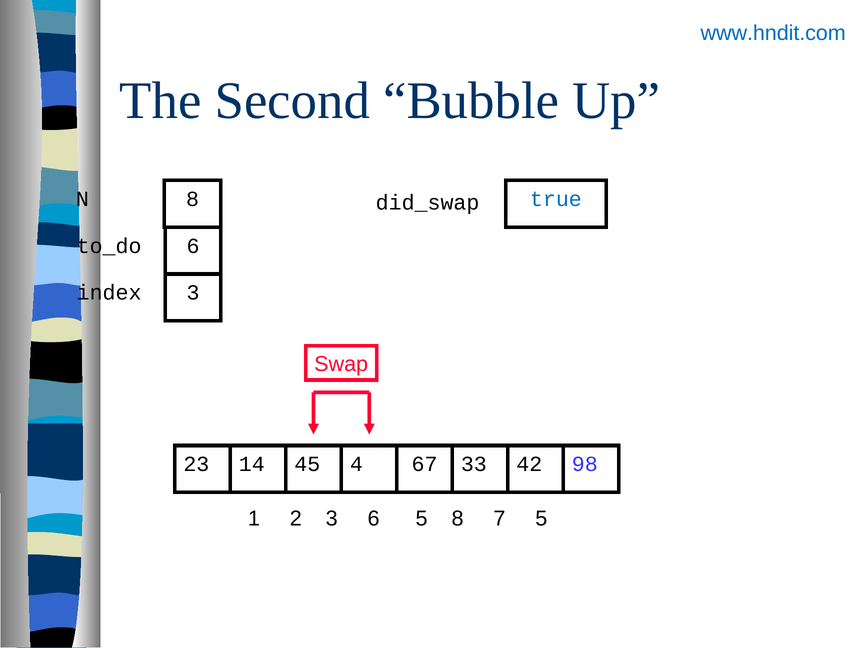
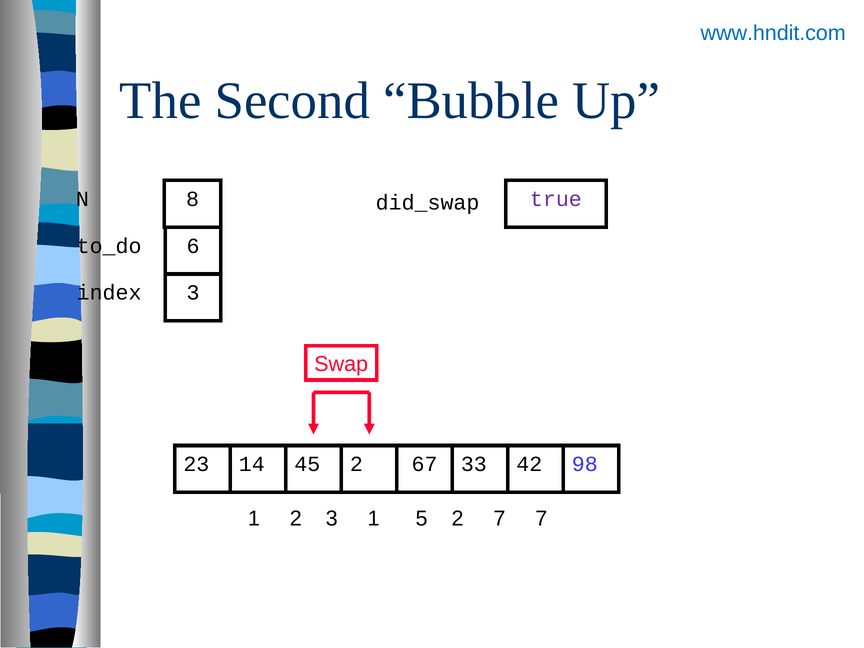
true colour: blue -> purple (556, 199)
14 4: 4 -> 2 (356, 464)
3 6: 6 -> 1 (374, 519)
5 8: 8 -> 2 (458, 519)
7 5: 5 -> 7 (541, 519)
